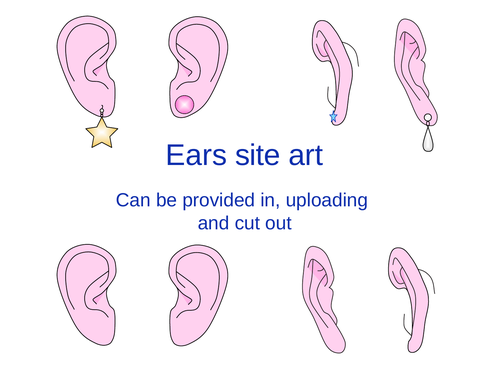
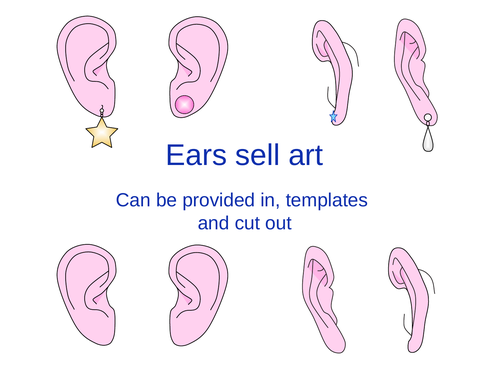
site: site -> sell (258, 155)
uploading: uploading -> templates (327, 200)
